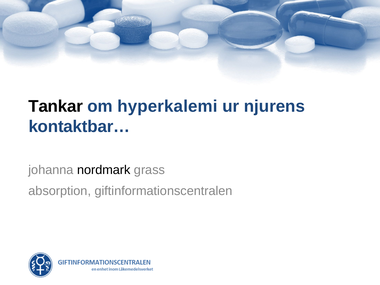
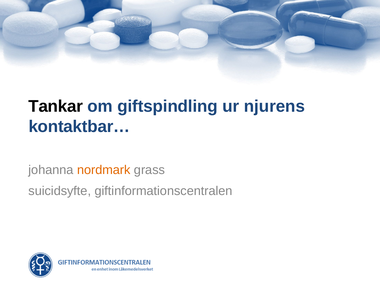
hyperkalemi: hyperkalemi -> giftspindling (168, 106)
nordmark colour: black -> orange (104, 170)
absorption: absorption -> suicidsyfte (60, 191)
